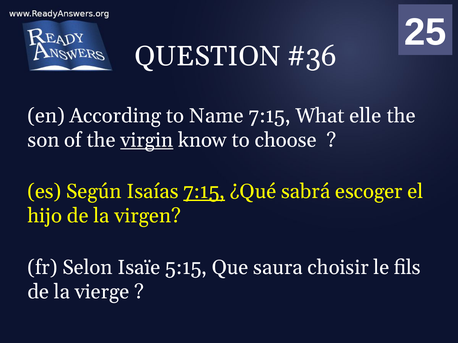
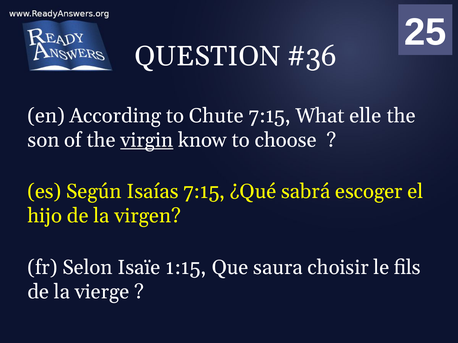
Name: Name -> Chute (216, 116)
7:15 underline: present -> none (204, 192)
5:15: 5:15 -> 1:15 (186, 268)
